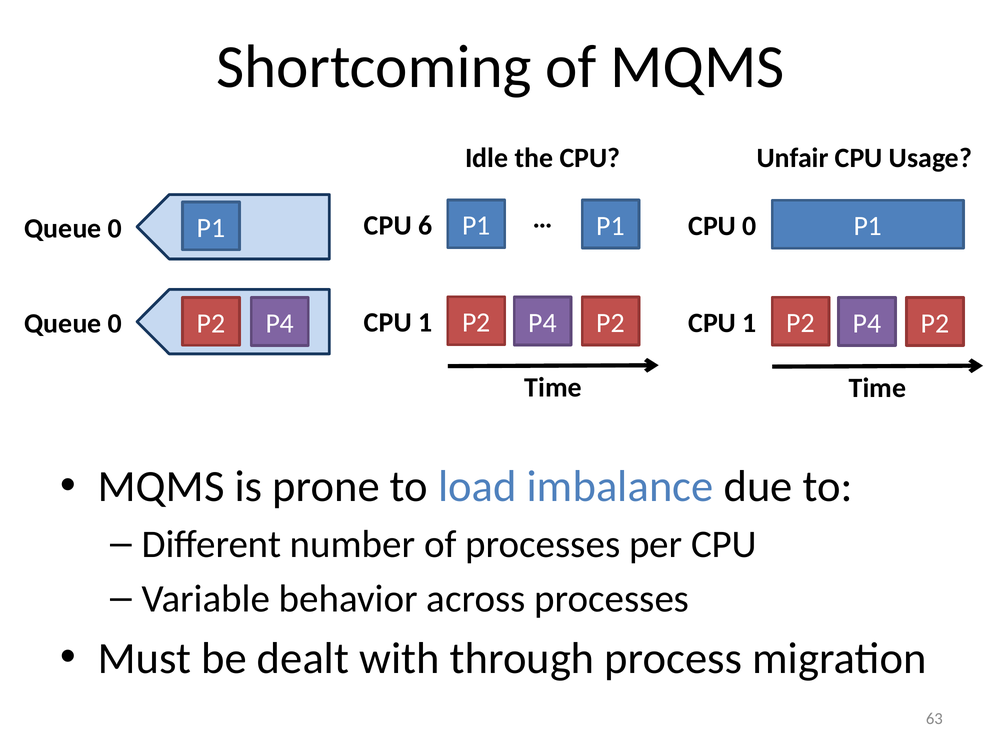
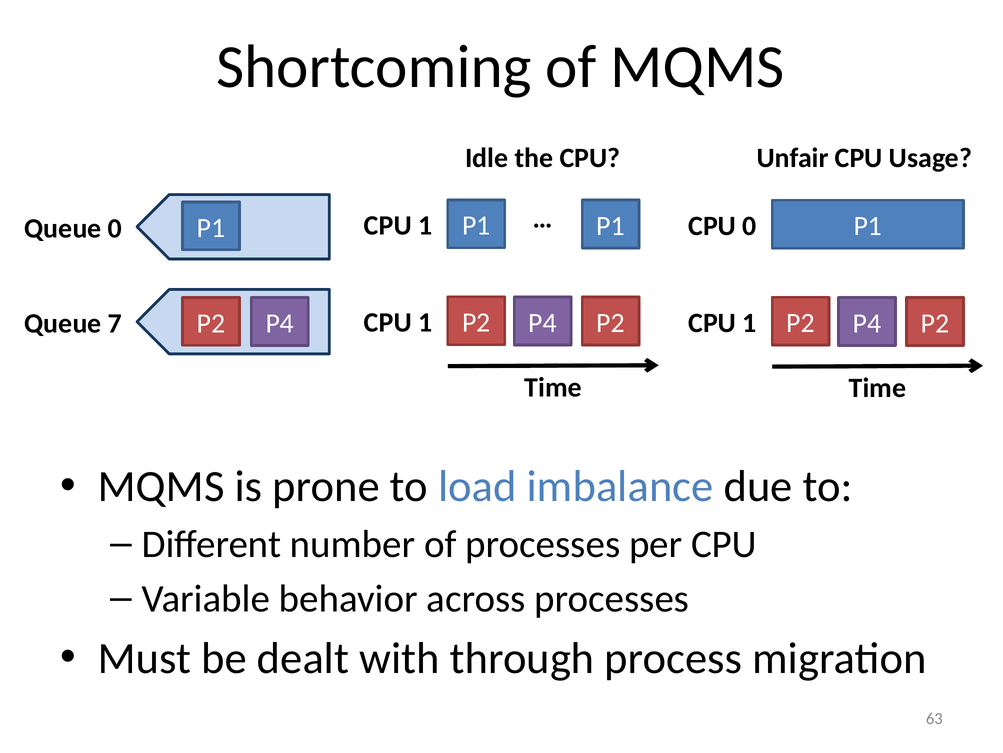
6: 6 -> 1 (425, 225)
0: 0 -> 7 (115, 323)
